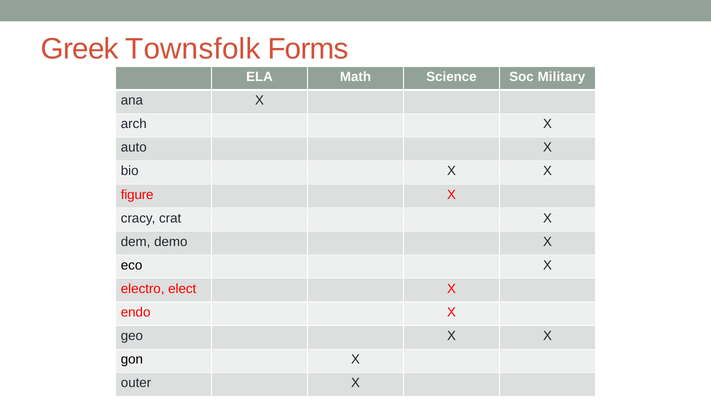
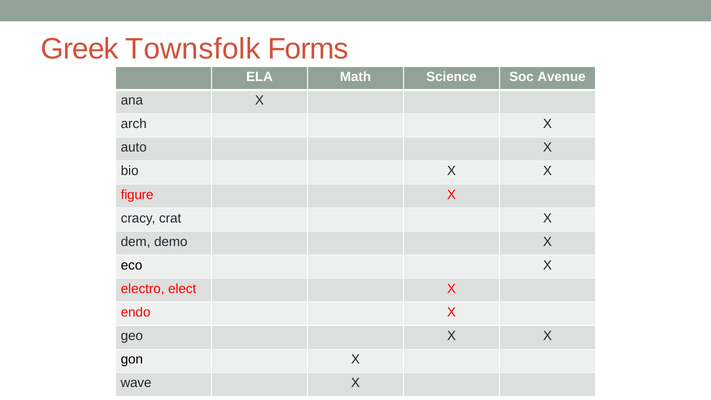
Military: Military -> Avenue (561, 77)
outer: outer -> wave (136, 383)
